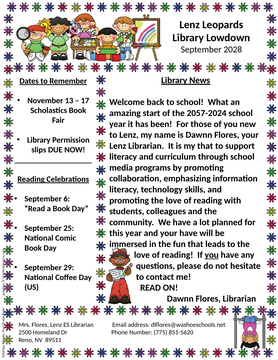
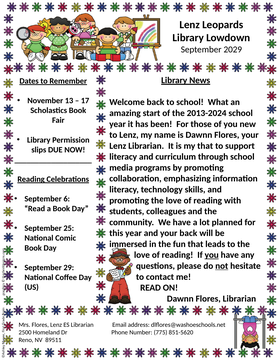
2028: 2028 -> 2029 (233, 50)
2057-2024: 2057-2024 -> 2013-2024 (207, 113)
your have: have -> back (188, 233)
not underline: none -> present (222, 266)
